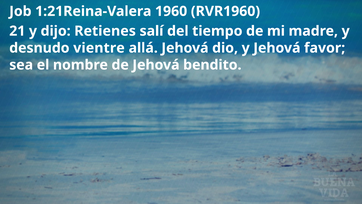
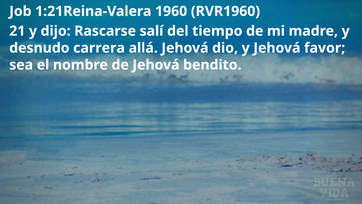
Retienes: Retienes -> Rascarse (105, 31)
vientre: vientre -> carrera (99, 48)
